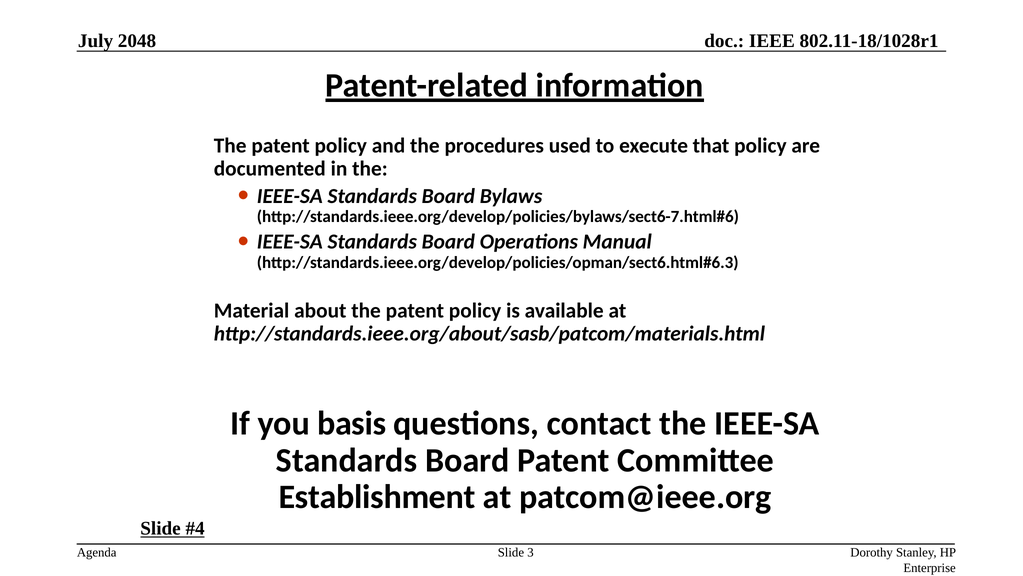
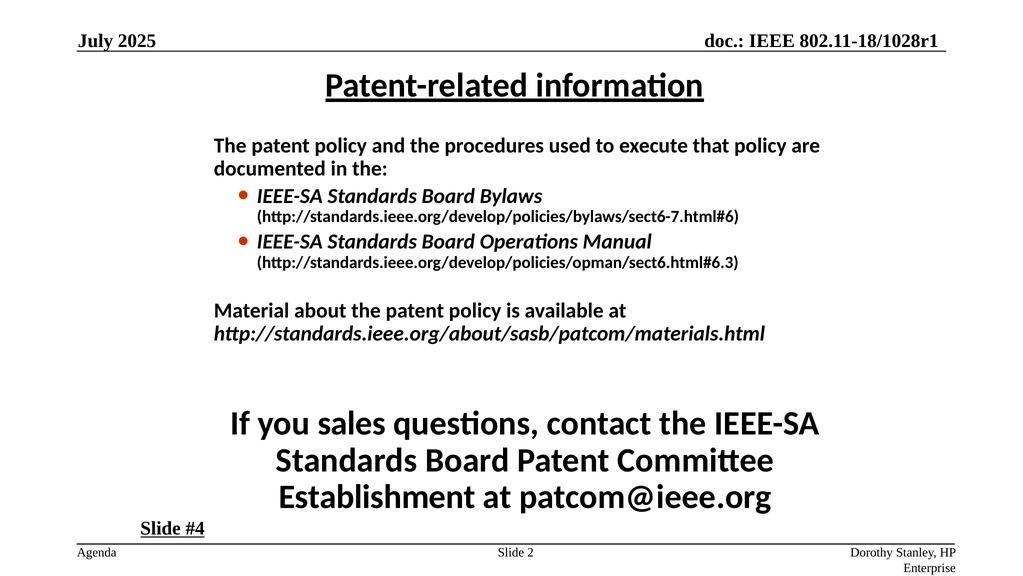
2048: 2048 -> 2025 (137, 41)
basis: basis -> sales (352, 423)
3: 3 -> 2 (530, 552)
